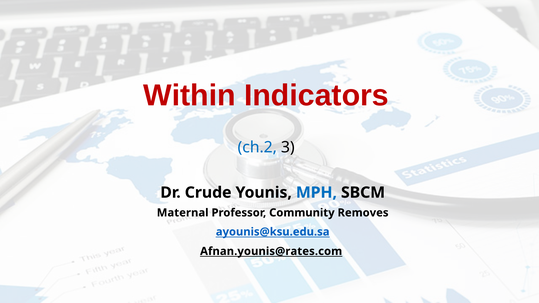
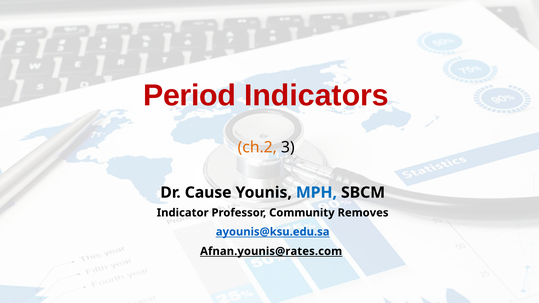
Within: Within -> Period (190, 96)
ch.2 colour: blue -> orange (257, 147)
Crude: Crude -> Cause (208, 193)
Maternal: Maternal -> Indicator (183, 213)
